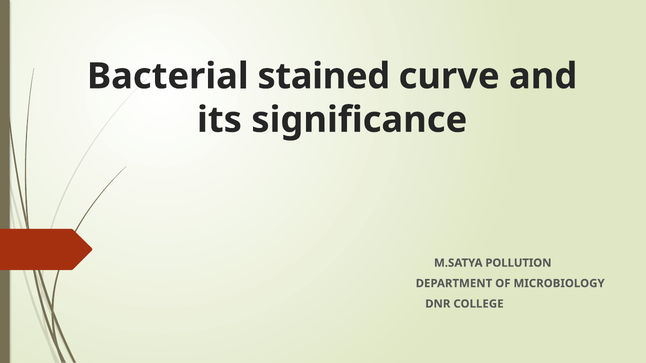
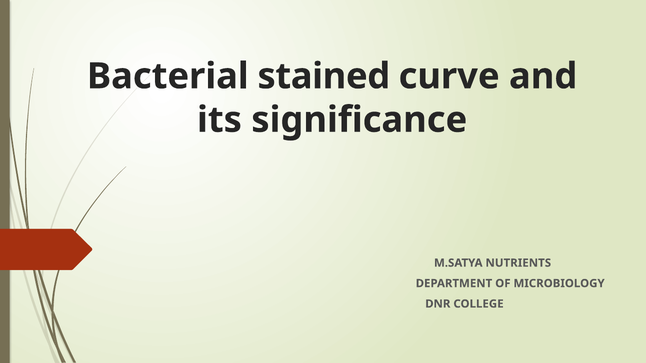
POLLUTION: POLLUTION -> NUTRIENTS (518, 263)
